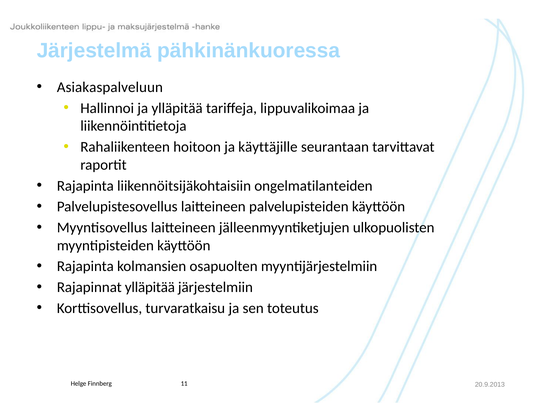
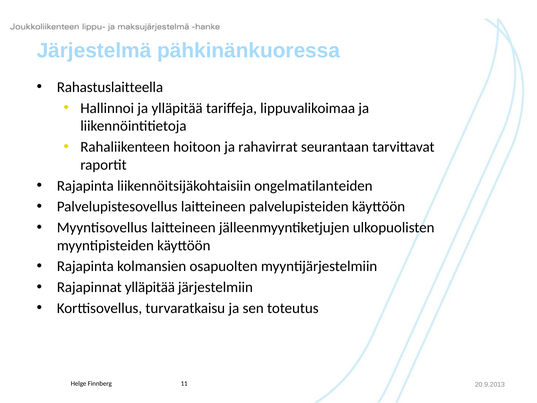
Asiakaspalveluun: Asiakaspalveluun -> Rahastuslaitteella (110, 87)
käyttäjille: käyttäjille -> rahavirrat (268, 147)
